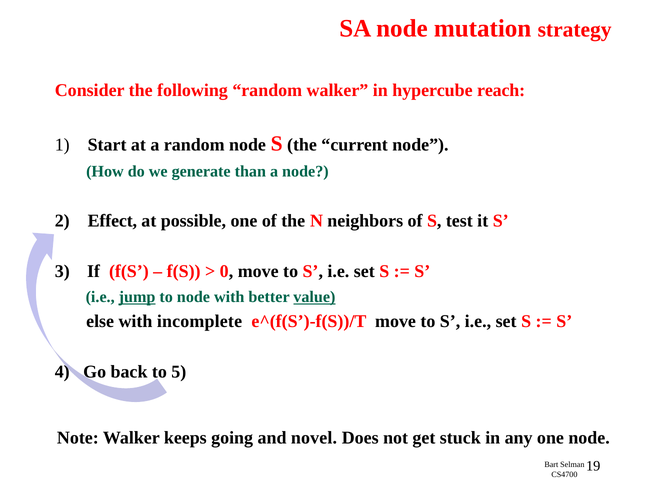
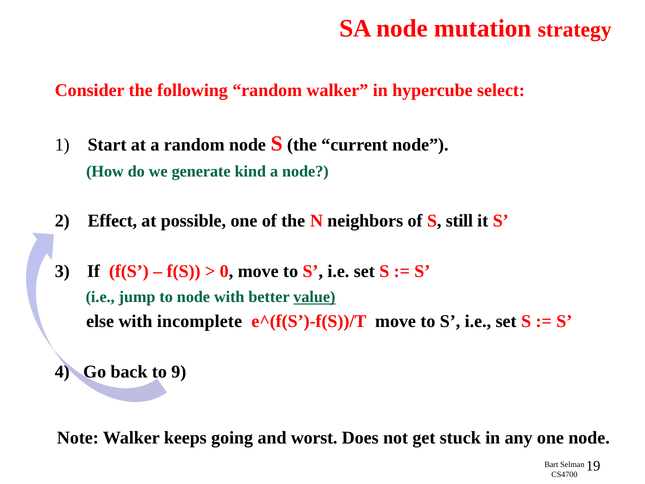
reach: reach -> select (501, 90)
than: than -> kind (250, 171)
test: test -> still (459, 221)
jump underline: present -> none (137, 297)
5: 5 -> 9 (179, 371)
novel: novel -> worst (314, 437)
